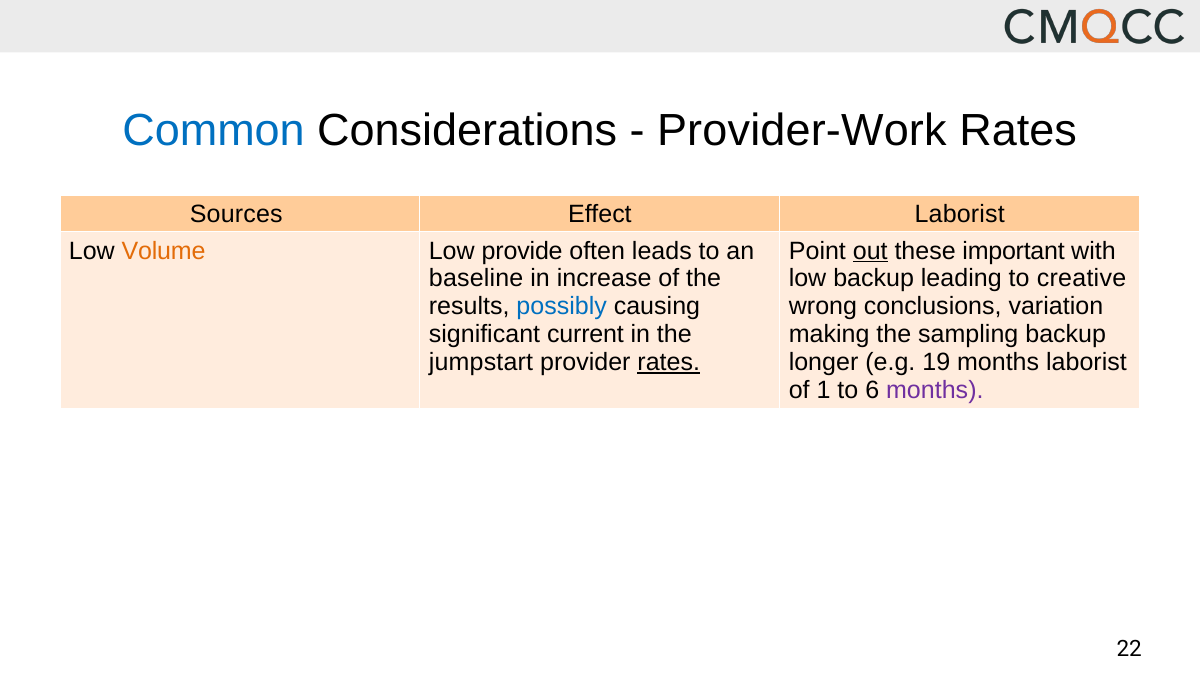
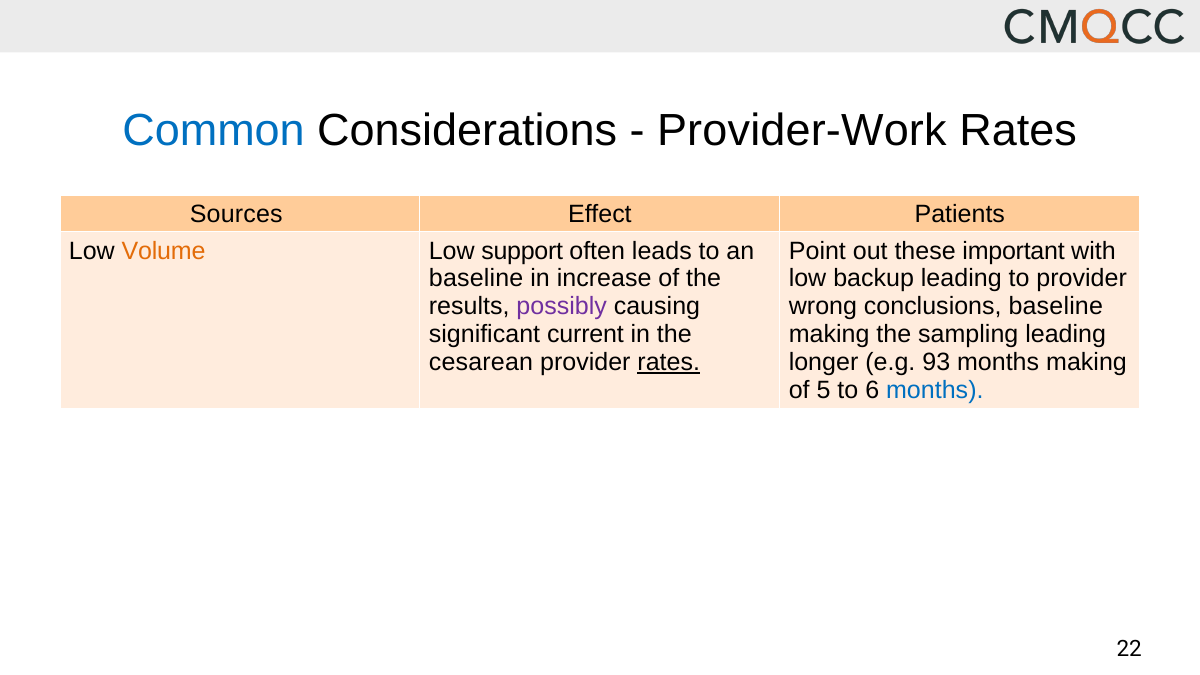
Effect Laborist: Laborist -> Patients (960, 214)
provide: provide -> support (522, 251)
out underline: present -> none (870, 251)
to creative: creative -> provider (1082, 279)
possibly colour: blue -> purple (562, 307)
conclusions variation: variation -> baseline (1056, 307)
sampling backup: backup -> leading (1066, 334)
jumpstart: jumpstart -> cesarean (481, 362)
19: 19 -> 93 (936, 362)
months laborist: laborist -> making (1086, 362)
1: 1 -> 5 (824, 390)
months colour: purple -> blue (935, 390)
